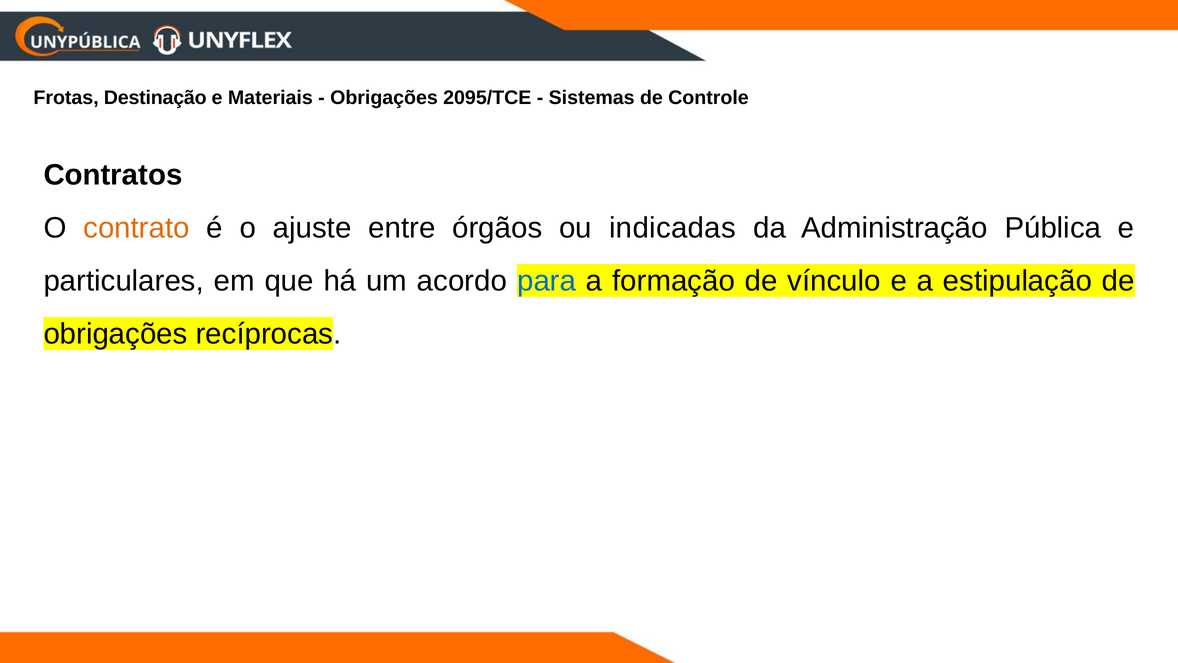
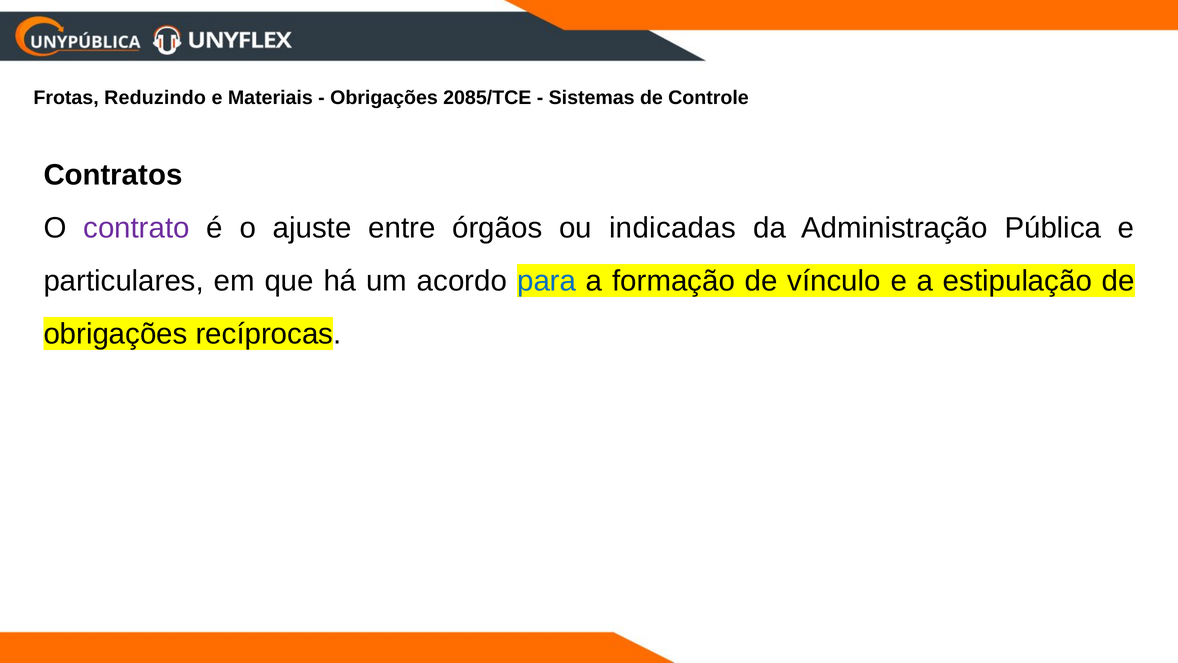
Destinação: Destinação -> Reduzindo (155, 97)
2095/TCE: 2095/TCE -> 2085/TCE (487, 97)
contrato colour: orange -> purple (136, 228)
